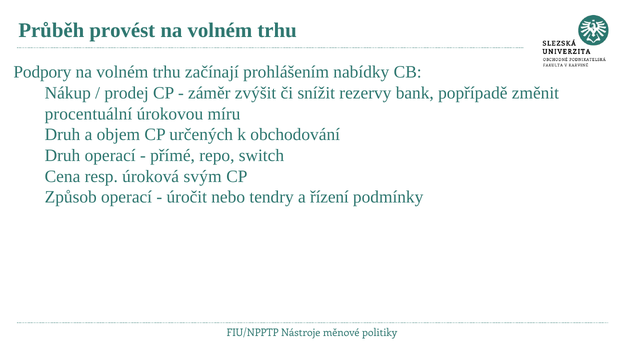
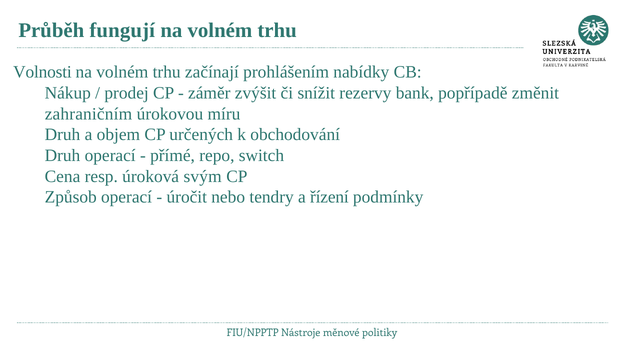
provést: provést -> fungují (122, 30)
Podpory: Podpory -> Volnosti (42, 72)
procentuální: procentuální -> zahraničním (88, 114)
